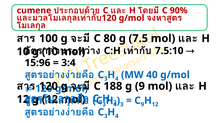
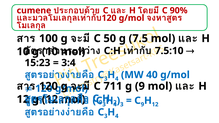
80: 80 -> 50 (110, 39)
15:96: 15:96 -> 15:23 (37, 63)
188: 188 -> 711 (113, 86)
